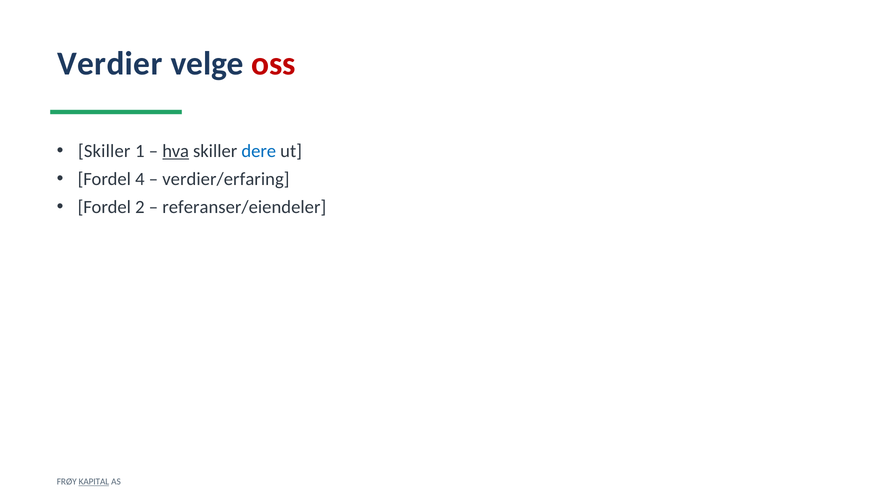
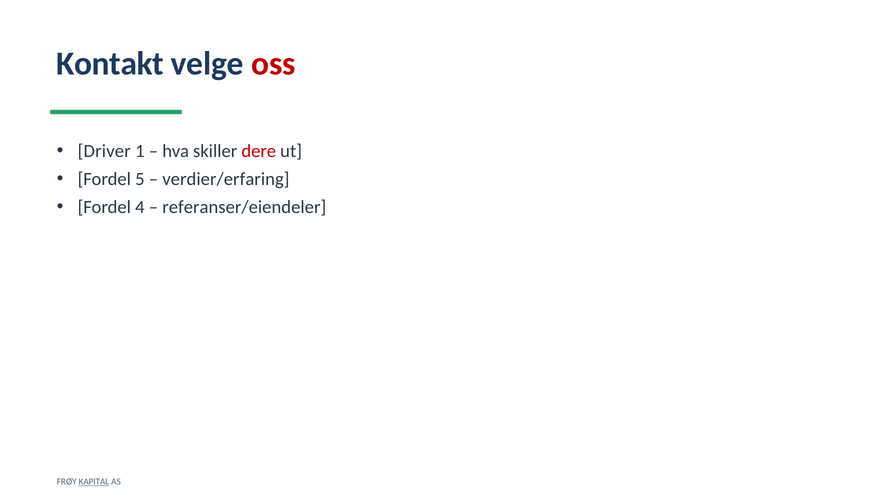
Verdier: Verdier -> Kontakt (110, 64)
Skiller: Skiller -> Driver (104, 151)
hva underline: present -> none (176, 151)
dere colour: blue -> red (259, 151)
4: 4 -> 5 (140, 179)
2: 2 -> 4 (140, 207)
